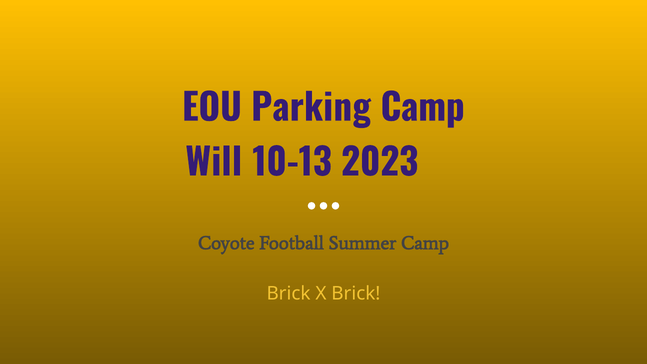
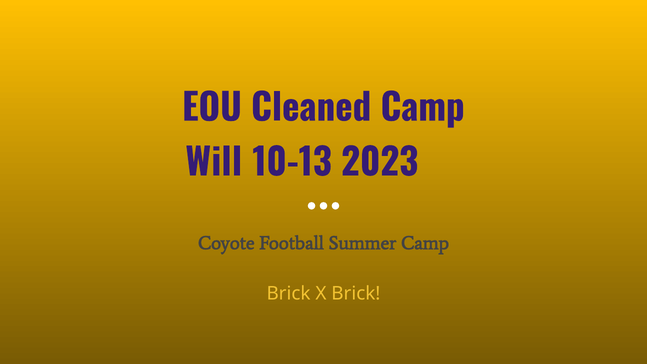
Parking: Parking -> Cleaned (311, 109)
